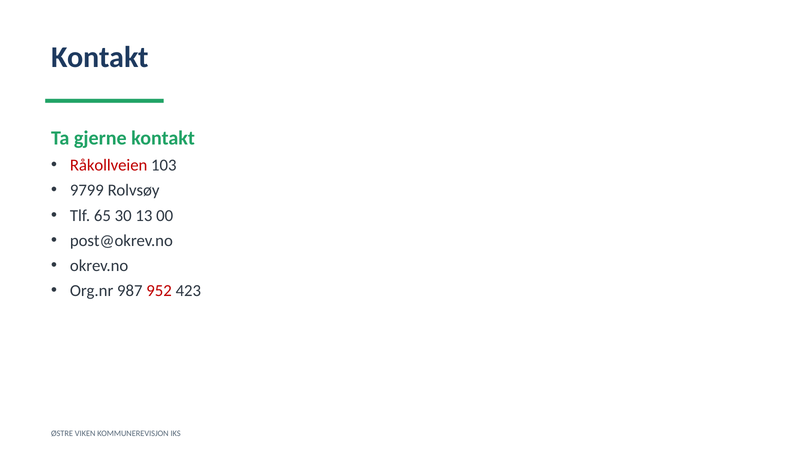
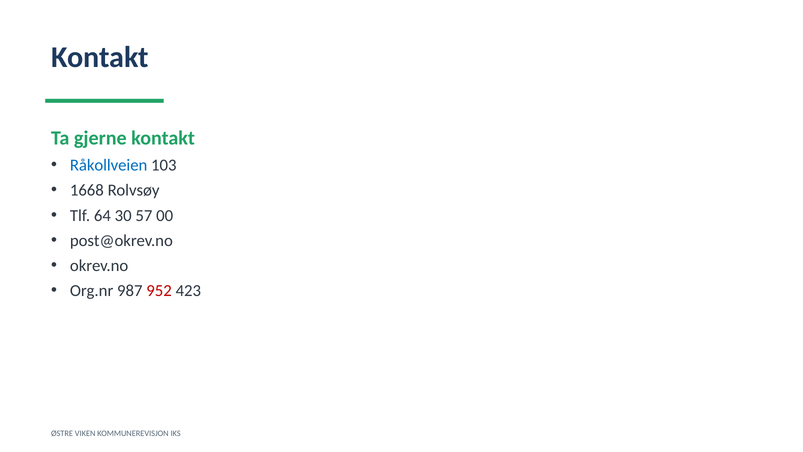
Råkollveien colour: red -> blue (109, 165)
9799: 9799 -> 1668 (87, 190)
65: 65 -> 64 (102, 215)
13: 13 -> 57 (144, 215)
